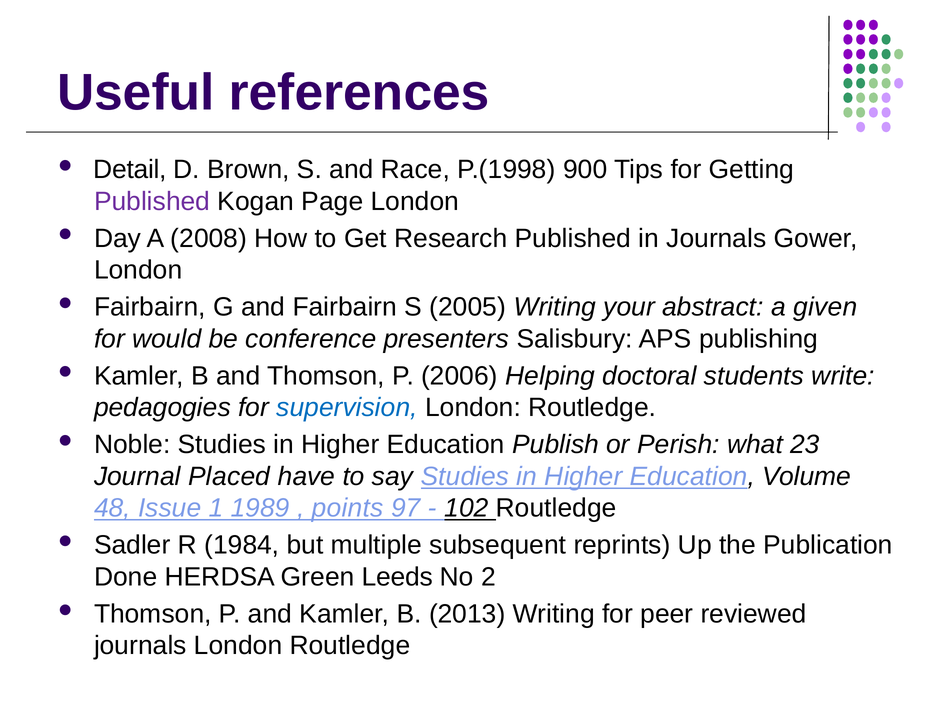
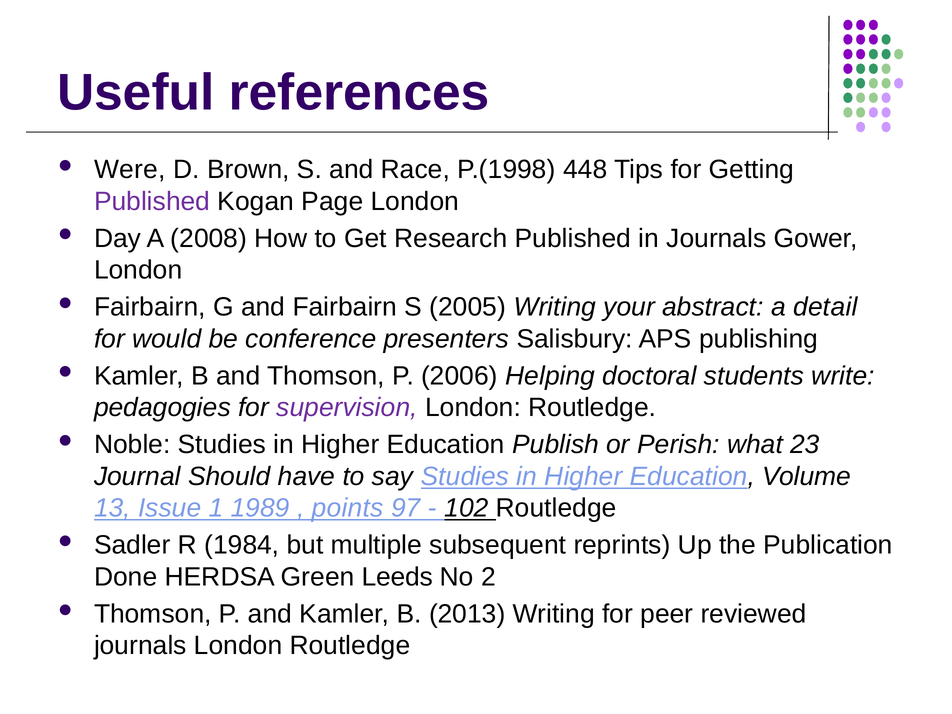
Detail: Detail -> Were (130, 170)
900: 900 -> 448 (585, 170)
given: given -> detail (825, 307)
supervision colour: blue -> purple (347, 408)
Placed: Placed -> Should (229, 476)
48: 48 -> 13 (112, 508)
